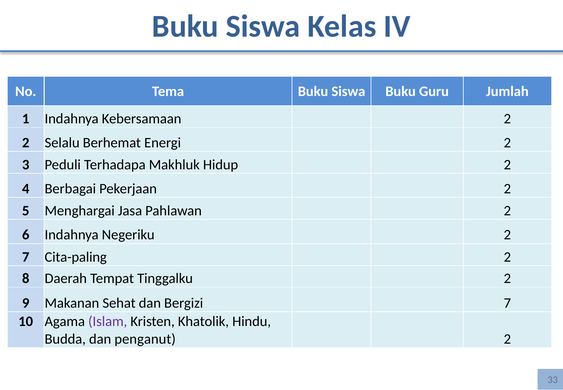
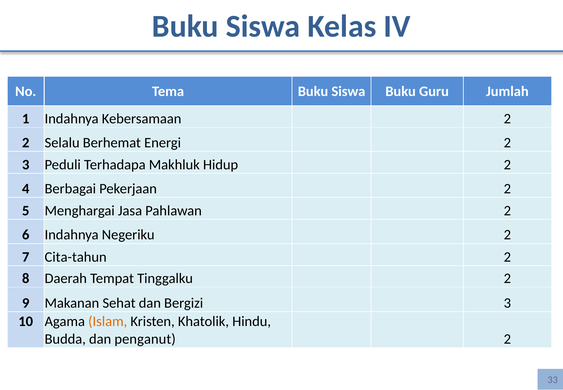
Cita-paling: Cita-paling -> Cita-tahun (76, 257)
7: 7 -> 3 (507, 303)
Islam colour: purple -> orange (108, 321)
